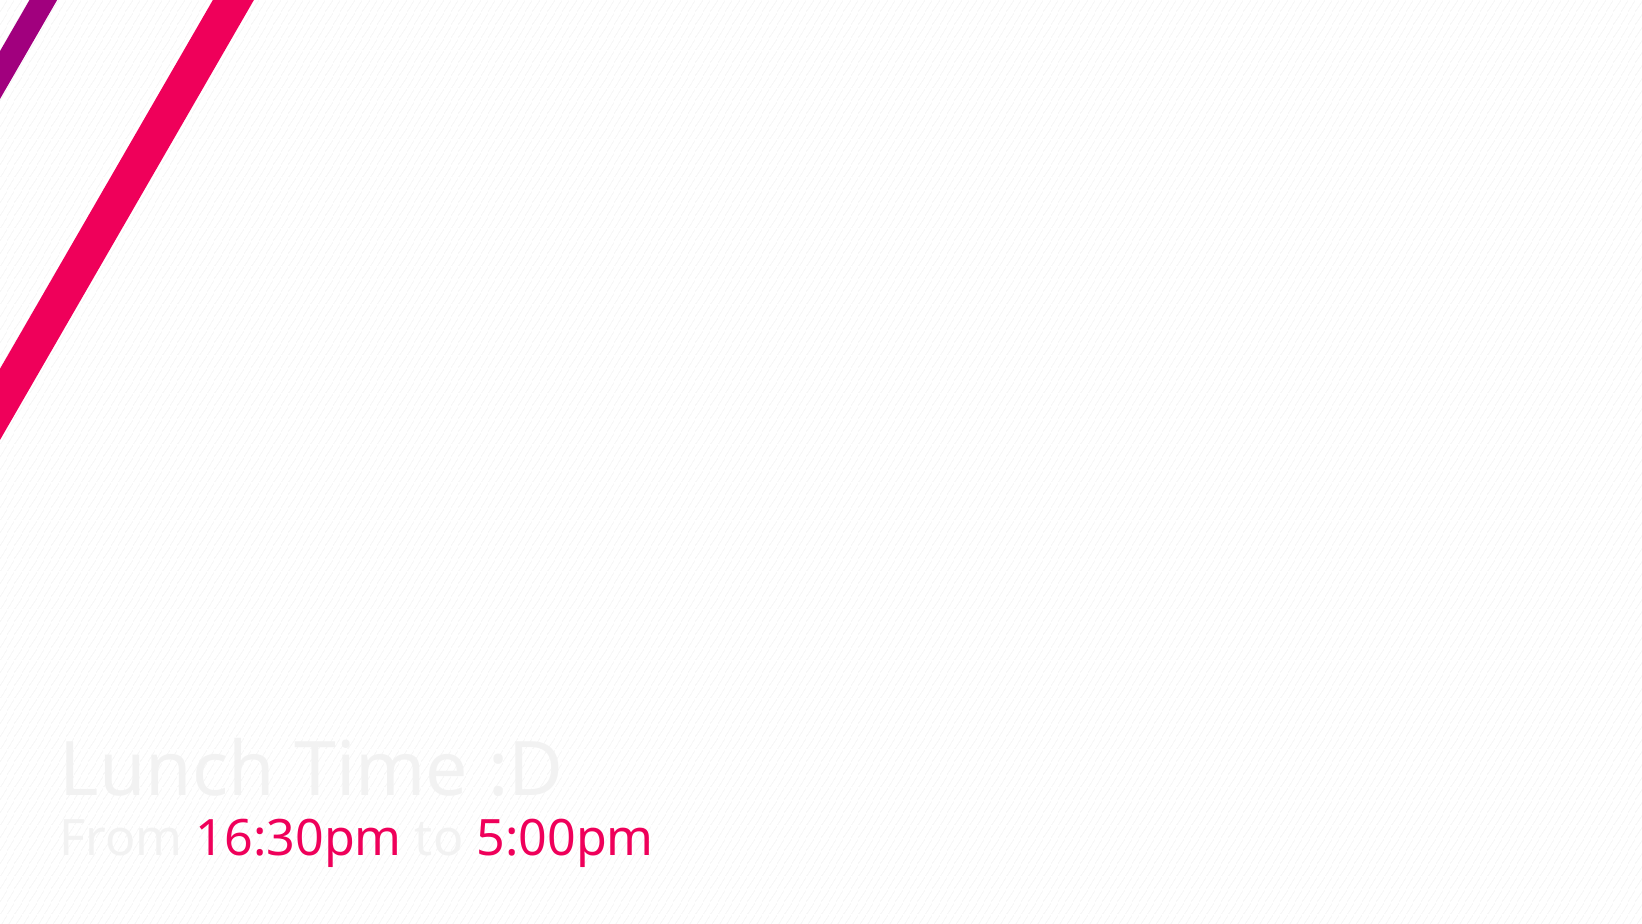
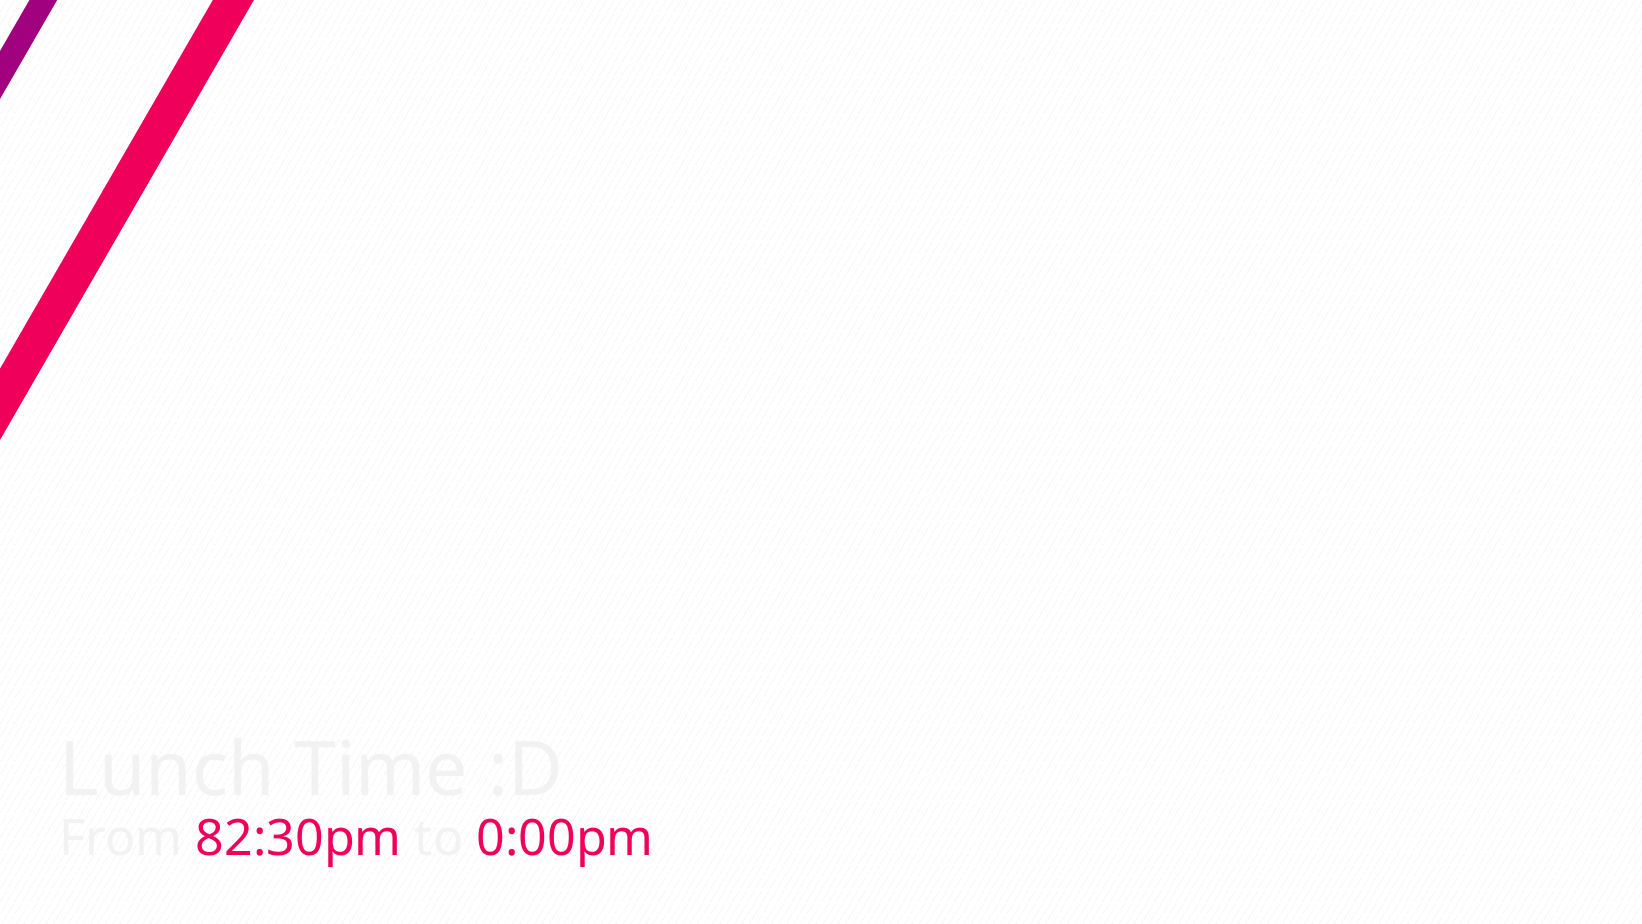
16:30pm: 16:30pm -> 82:30pm (299, 839)
5:00pm: 5:00pm -> 0:00pm (565, 839)
